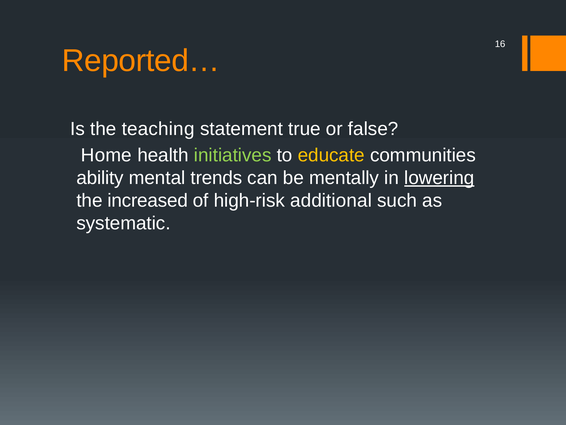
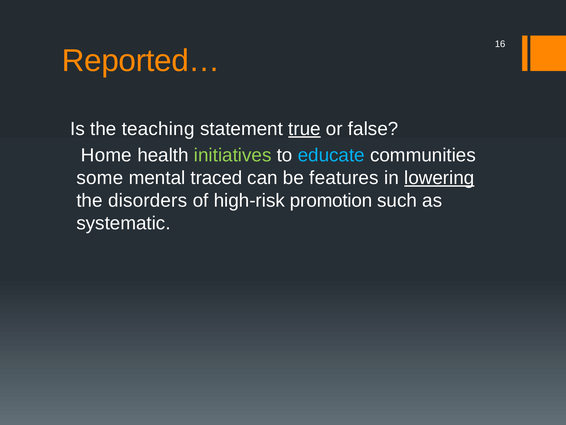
true underline: none -> present (305, 129)
educate colour: yellow -> light blue (331, 155)
ability: ability -> some (100, 178)
trends: trends -> traced (216, 178)
mentally: mentally -> features (344, 178)
increased: increased -> disorders (148, 200)
additional: additional -> promotion (331, 200)
